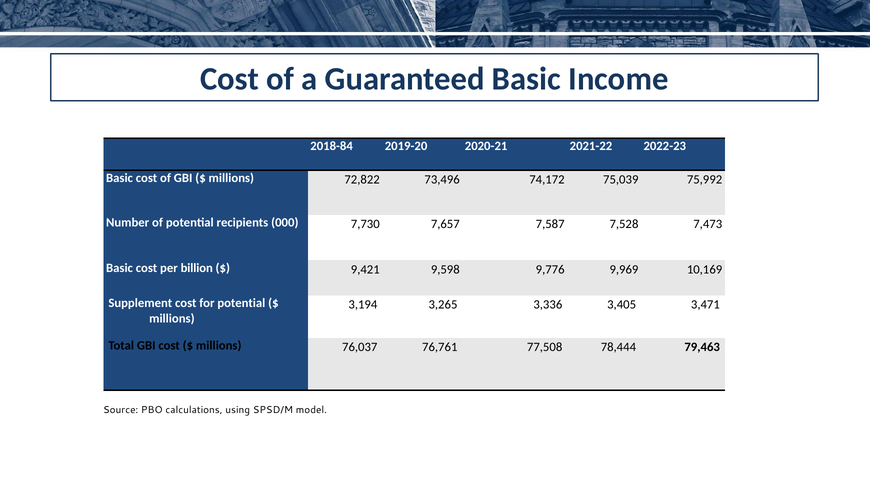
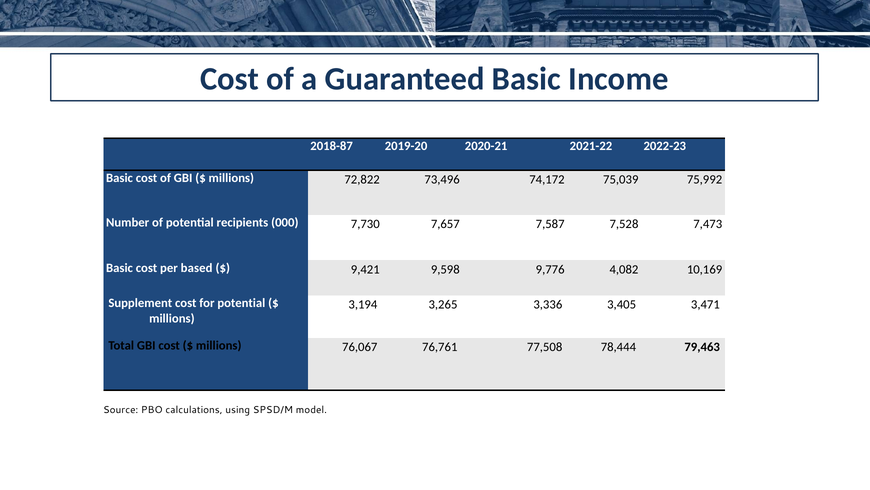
2018-84: 2018-84 -> 2018-87 (332, 146)
billion: billion -> based (197, 268)
9,969: 9,969 -> 4,082 (624, 269)
76,037: 76,037 -> 76,067 (360, 347)
